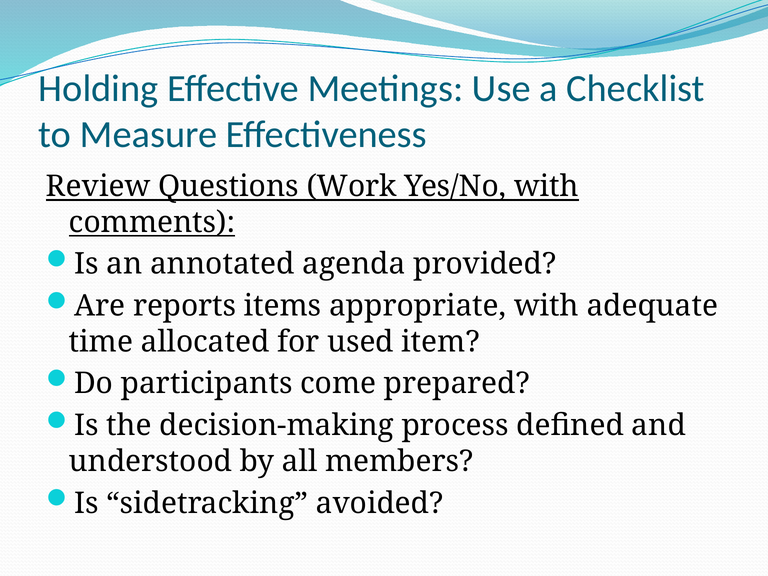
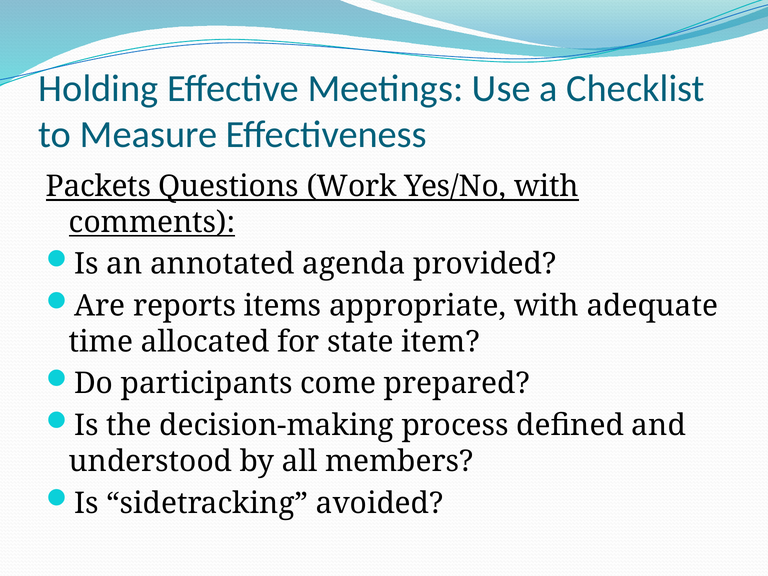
Review: Review -> Packets (98, 186)
used: used -> state (361, 342)
